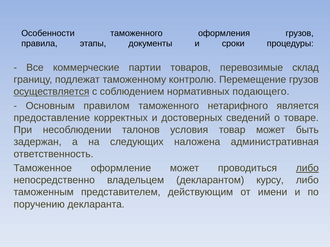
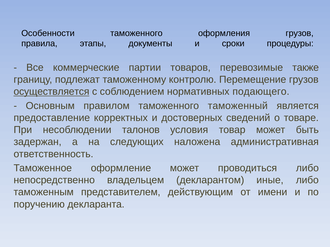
склад: склад -> также (306, 68)
нетарифного: нетарифного -> таможенный (238, 106)
либо underline: present -> none (307, 168)
курсу: курсу -> иные (270, 180)
